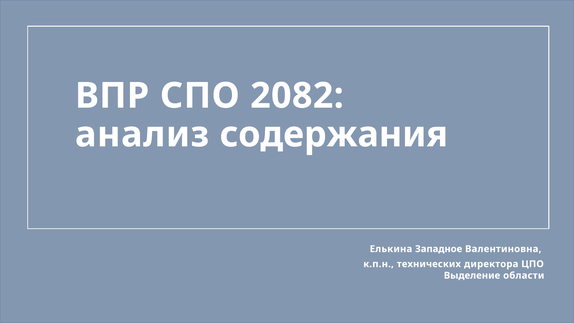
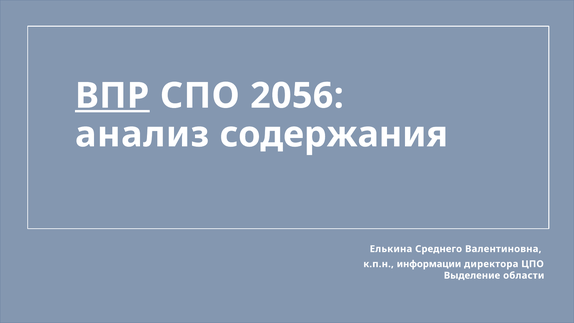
ВПР underline: none -> present (112, 96)
2082: 2082 -> 2056 (297, 96)
Западное: Западное -> Среднего (439, 249)
технических: технических -> информации (429, 264)
